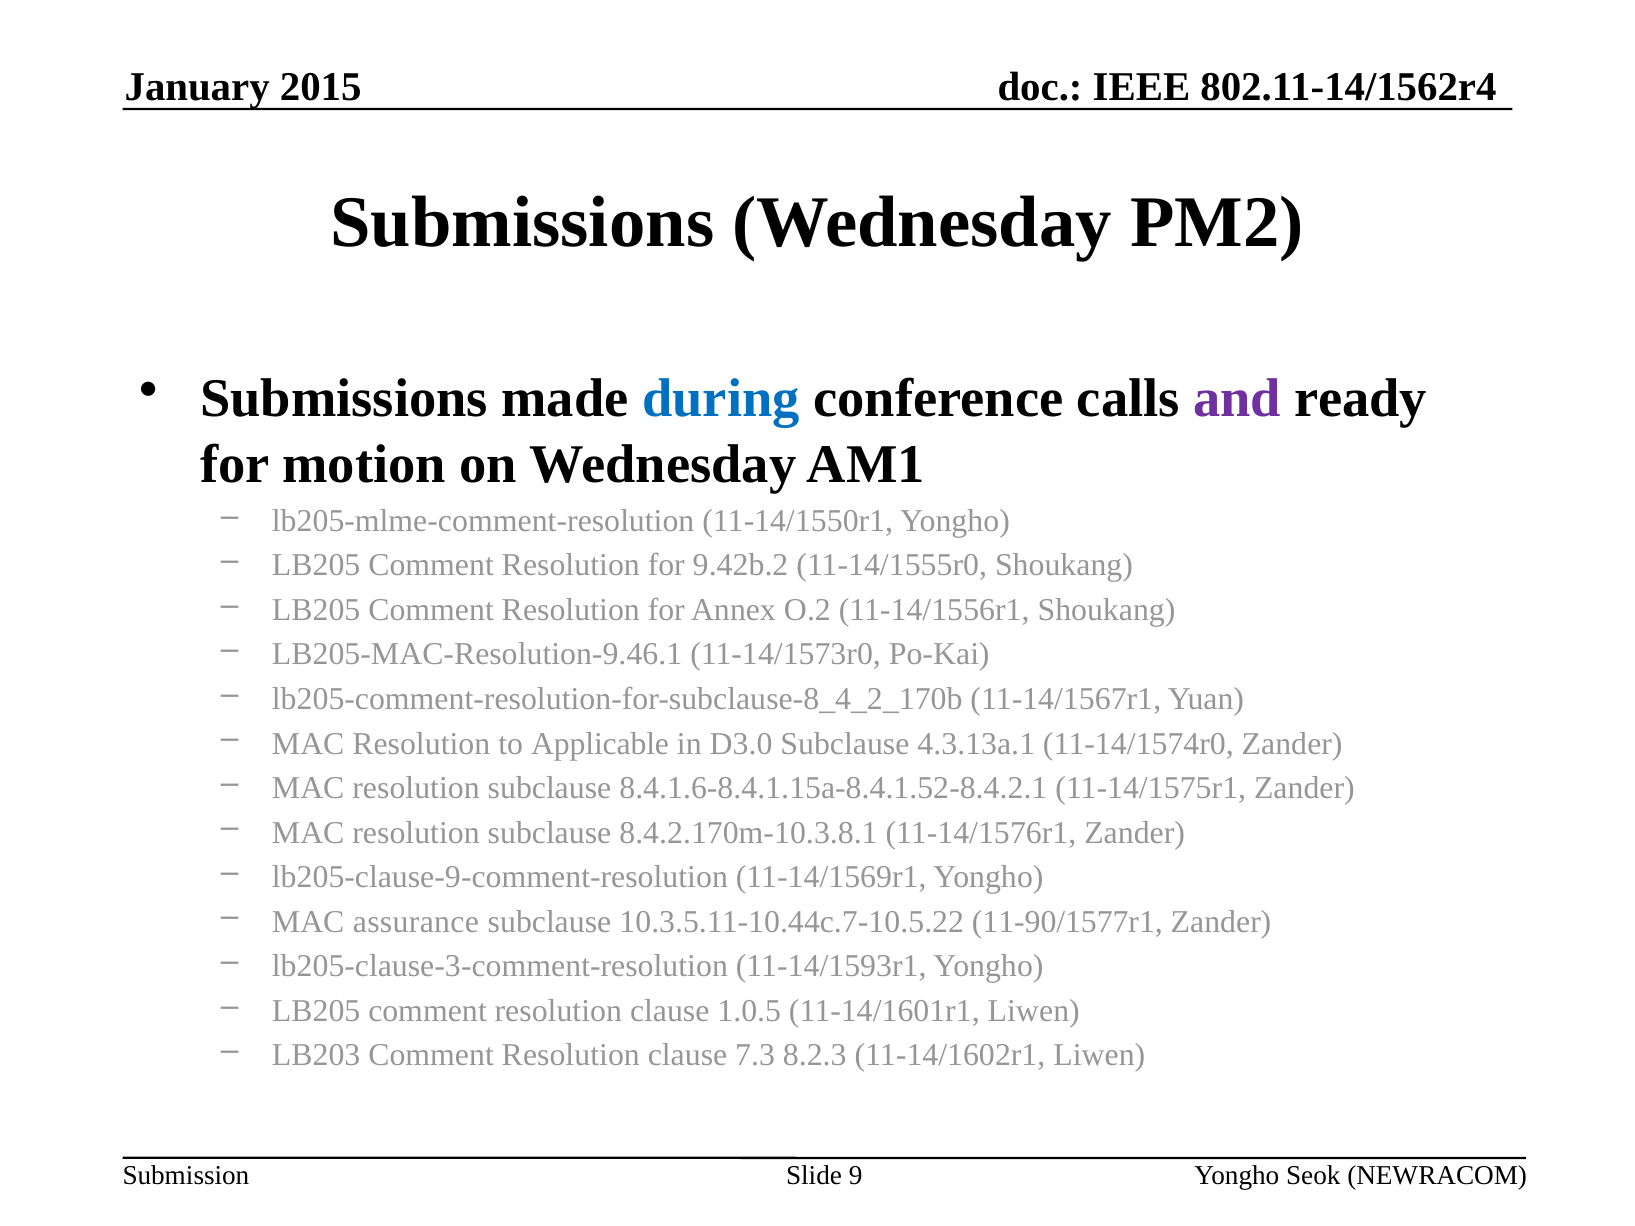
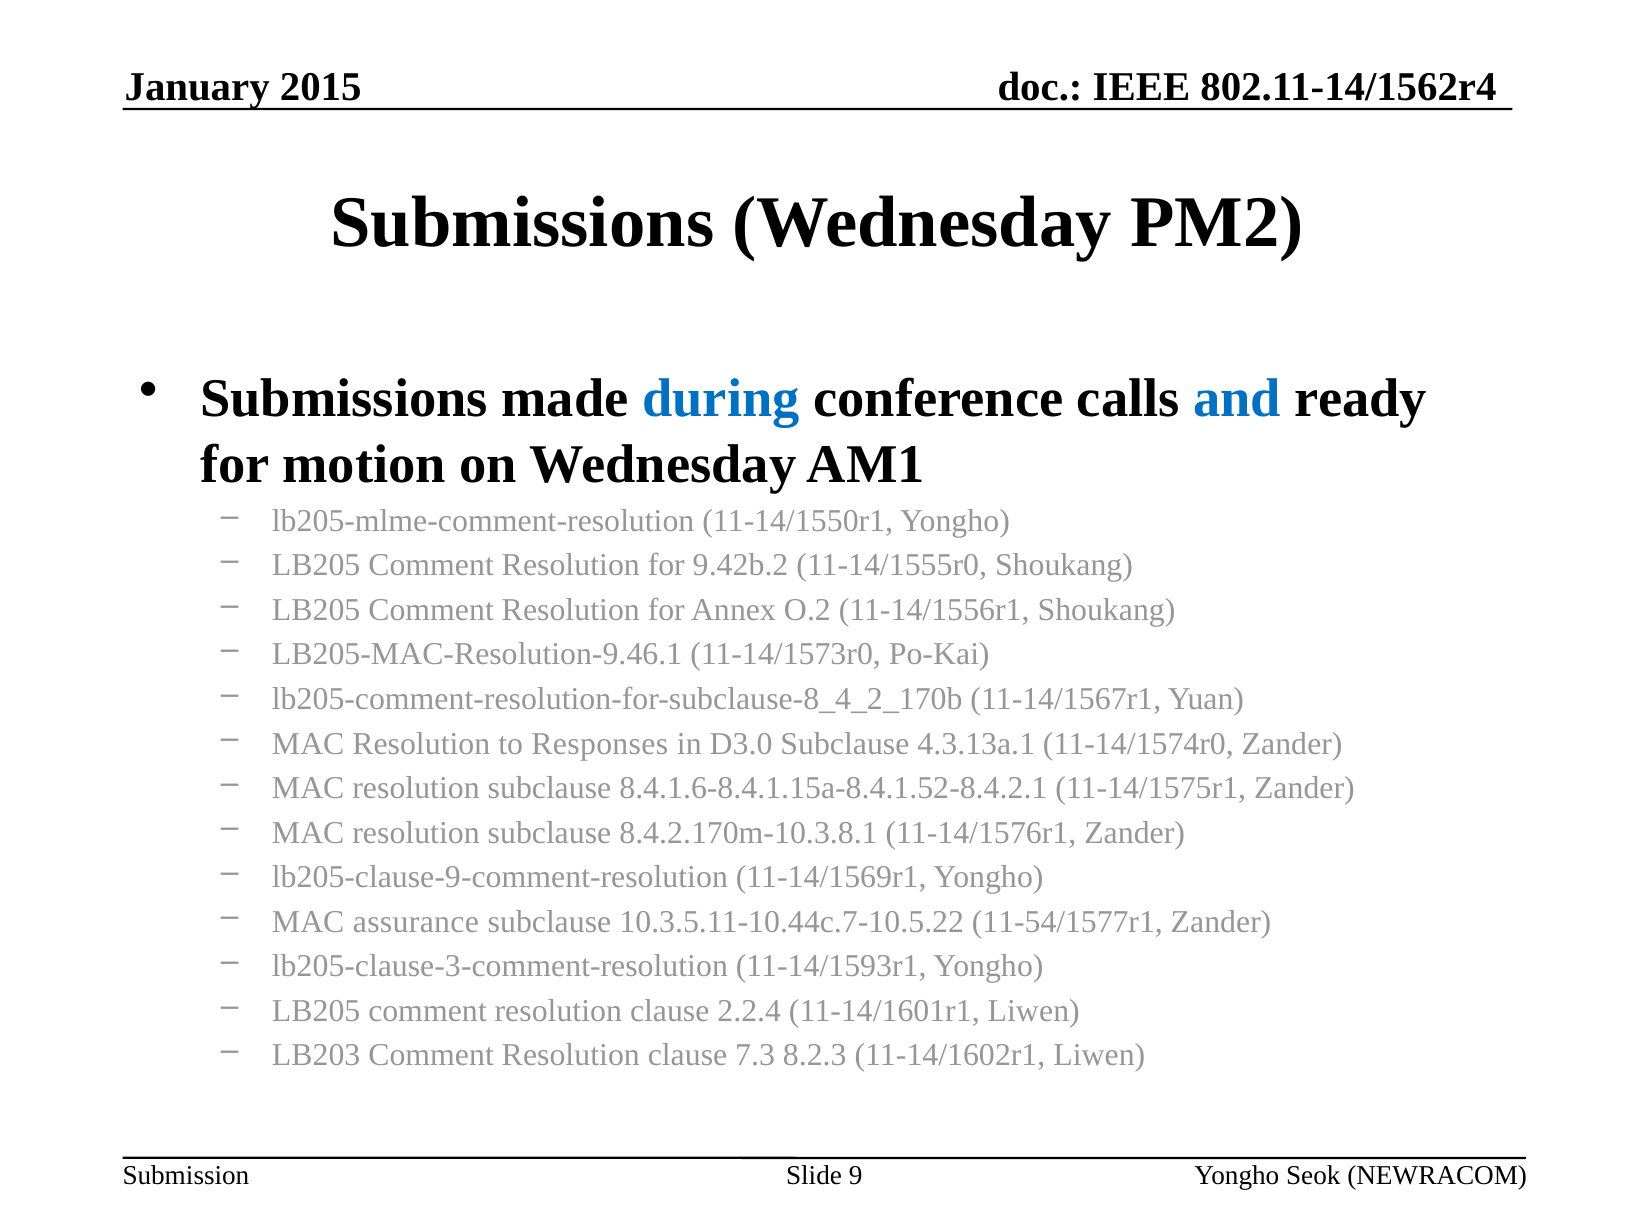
and colour: purple -> blue (1237, 399)
Applicable: Applicable -> Responses (600, 744)
11-90/1577r1: 11-90/1577r1 -> 11-54/1577r1 (1067, 922)
1.0.5: 1.0.5 -> 2.2.4 (749, 1011)
